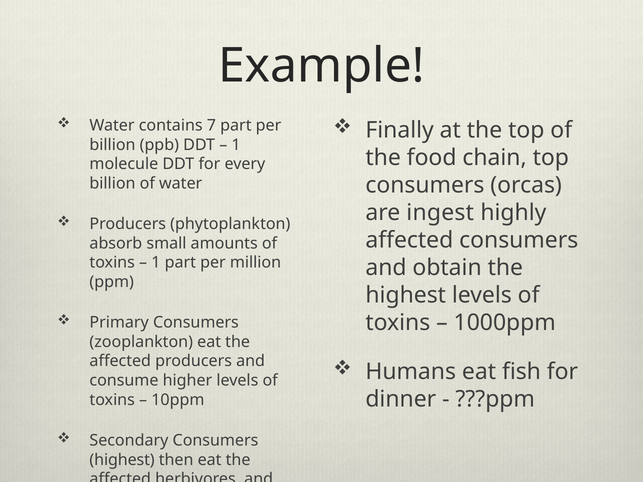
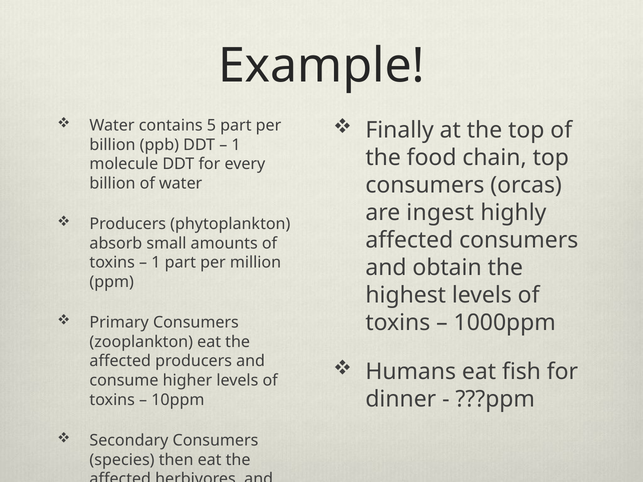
7: 7 -> 5 (211, 126)
highest: highest -> species (122, 460)
